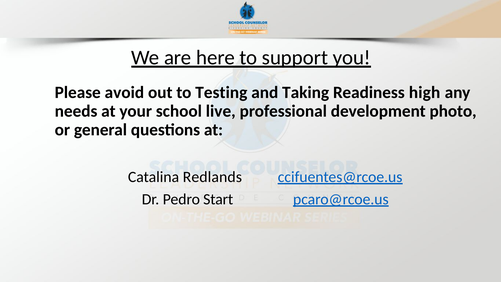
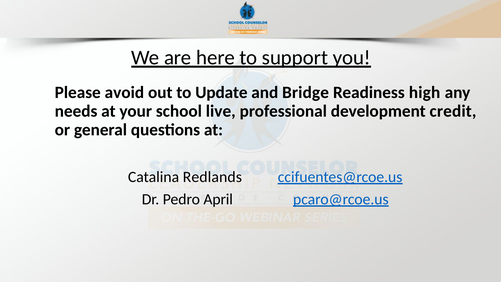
Testing: Testing -> Update (221, 93)
Taking: Taking -> Bridge (306, 93)
photo: photo -> credit (453, 111)
Start: Start -> April (218, 199)
